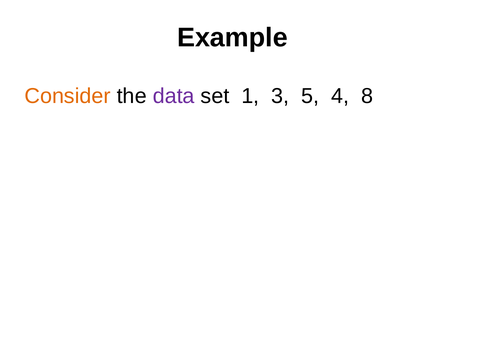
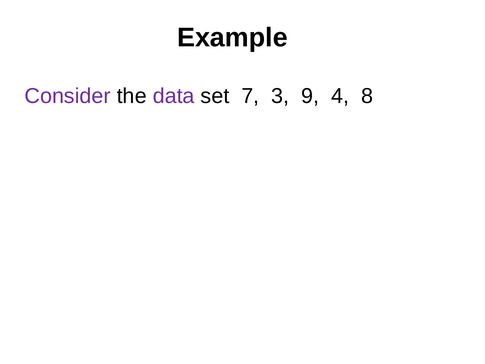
Consider colour: orange -> purple (68, 96)
1: 1 -> 7 (250, 96)
5: 5 -> 9 (310, 96)
